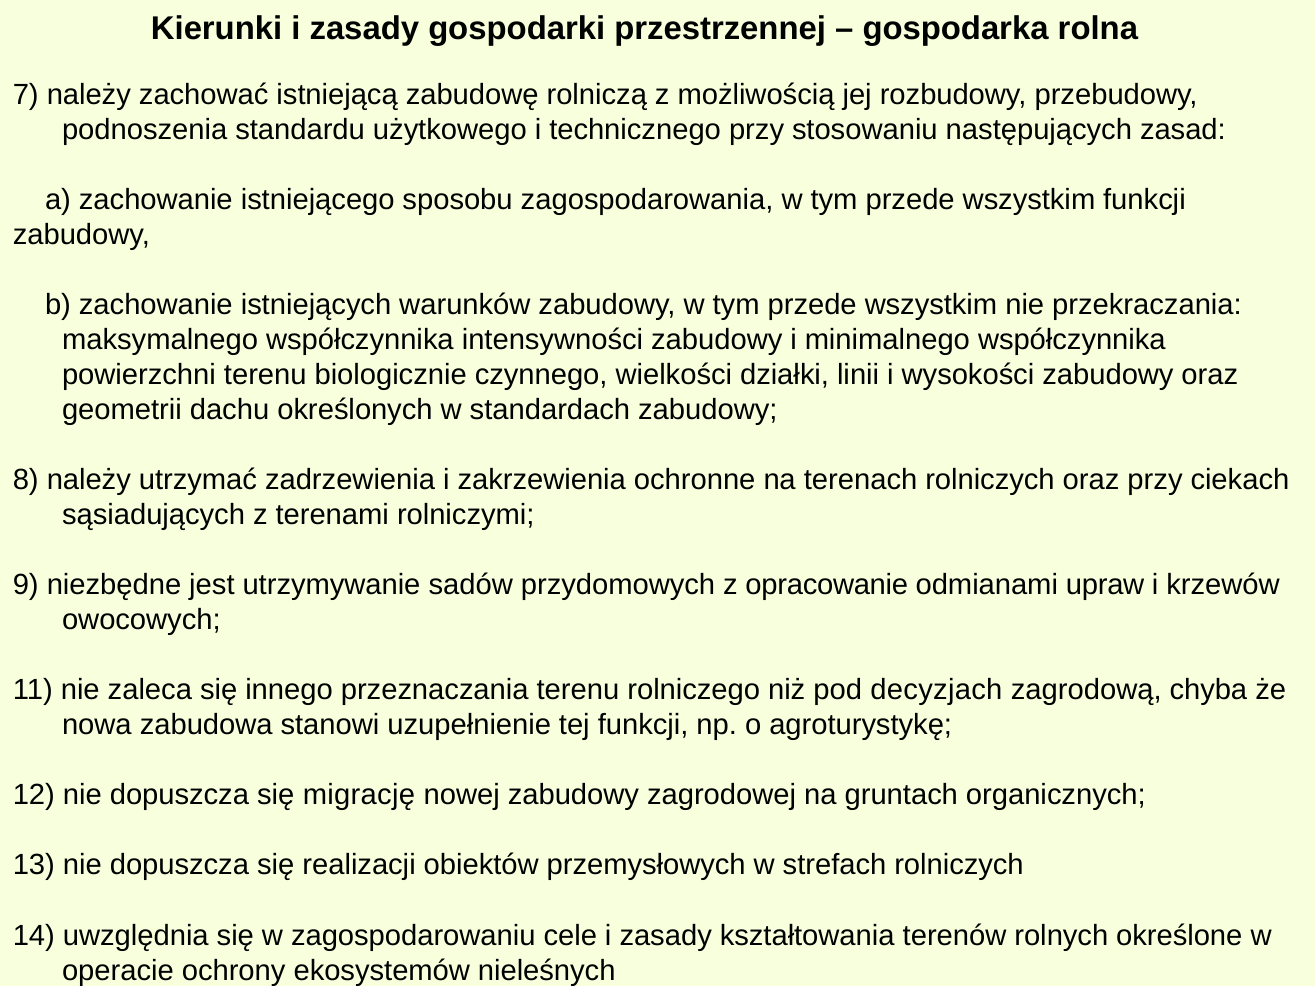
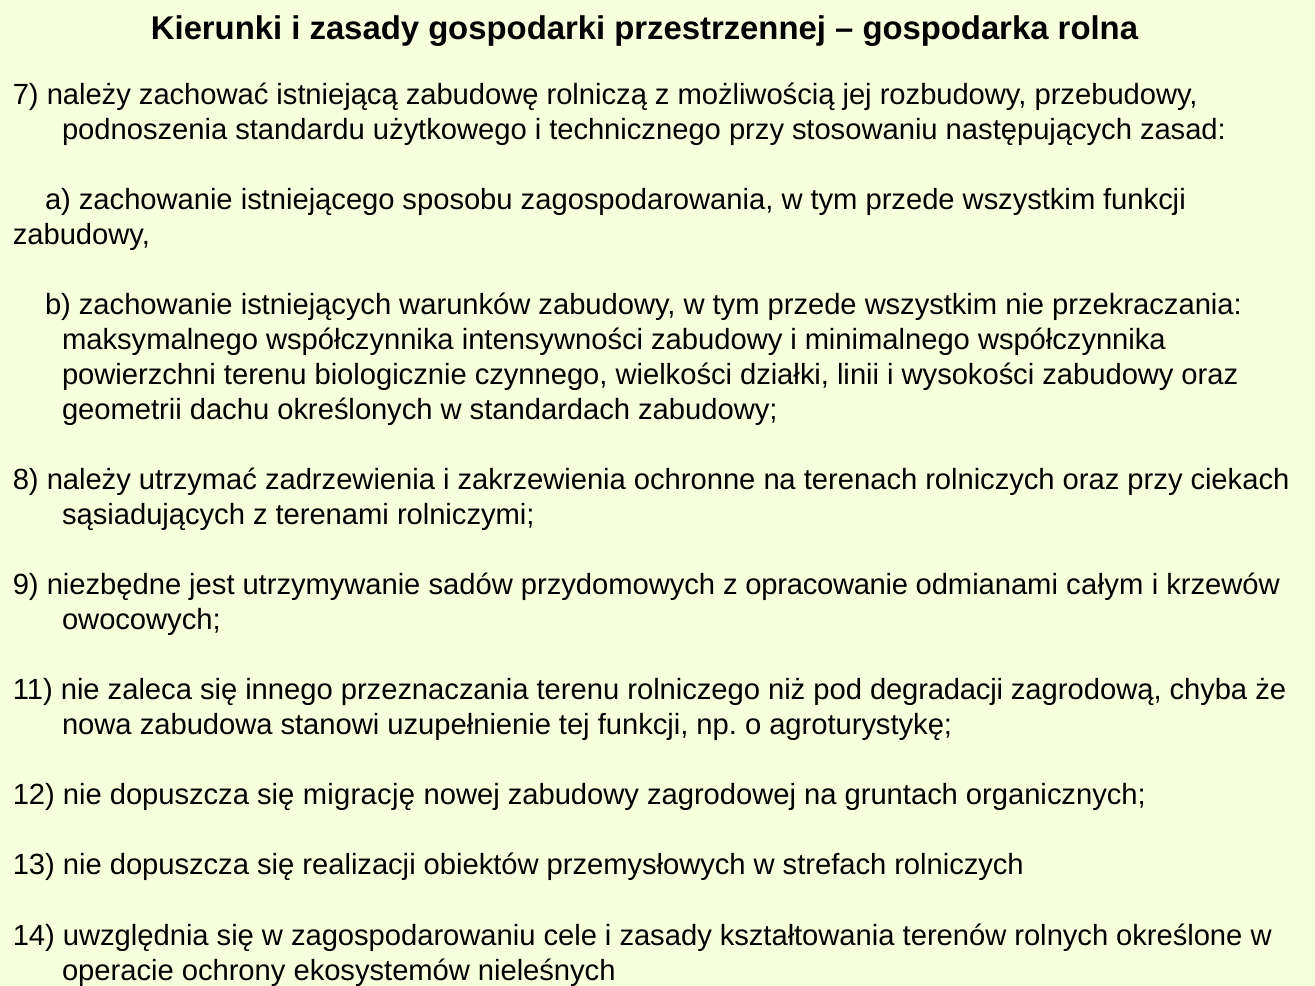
upraw: upraw -> całym (1105, 585)
decyzjach: decyzjach -> degradacji (937, 690)
